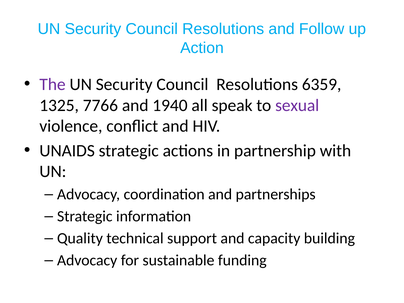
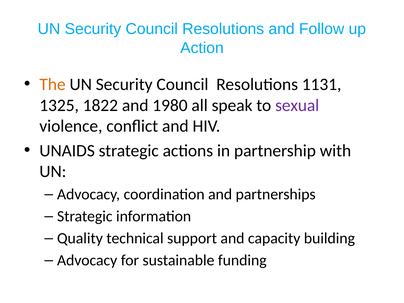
The colour: purple -> orange (53, 84)
6359: 6359 -> 1131 (322, 84)
7766: 7766 -> 1822 (100, 105)
1940: 1940 -> 1980 (170, 105)
